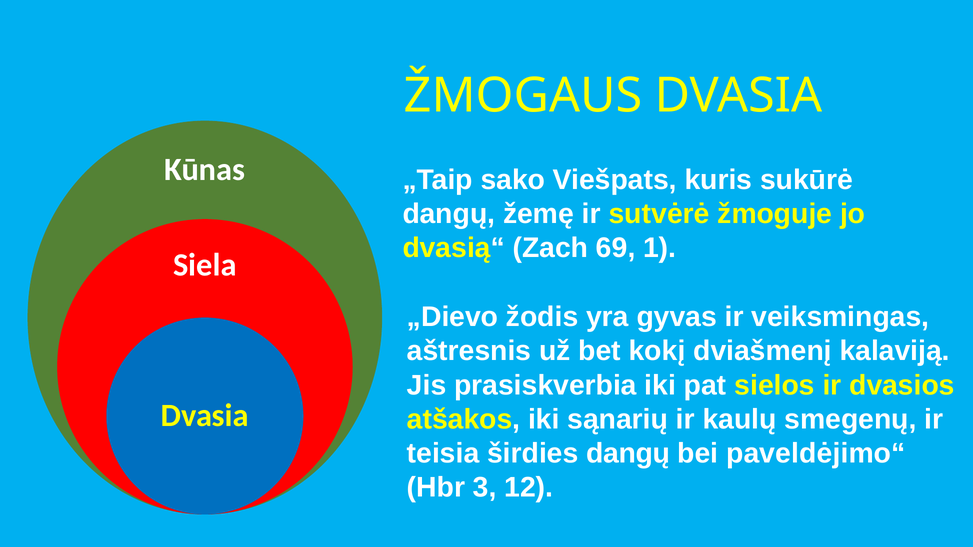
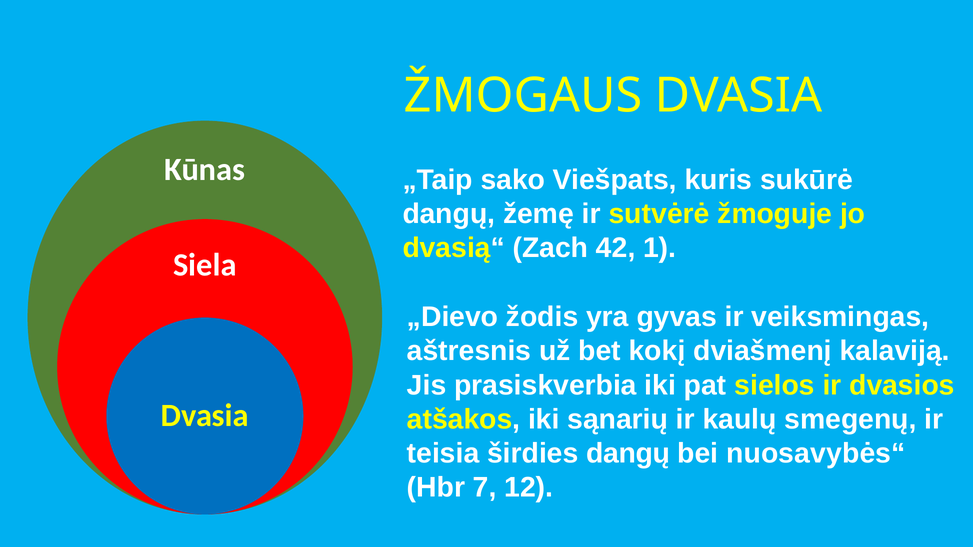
69: 69 -> 42 (616, 248)
paveldėjimo“: paveldėjimo“ -> nuosavybės“ (816, 454)
3: 3 -> 7 (485, 488)
